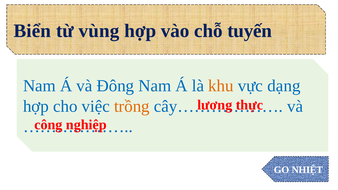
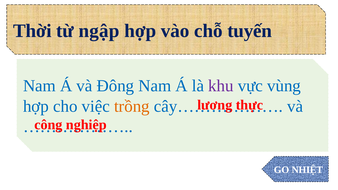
Biển: Biển -> Thời (32, 31)
vùng: vùng -> ngập (99, 31)
khu colour: orange -> purple (221, 86)
dạng: dạng -> vùng (284, 86)
